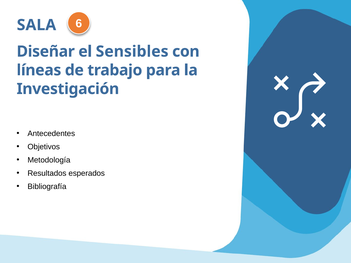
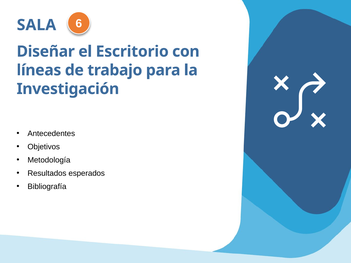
Sensibles: Sensibles -> Escritorio (132, 52)
